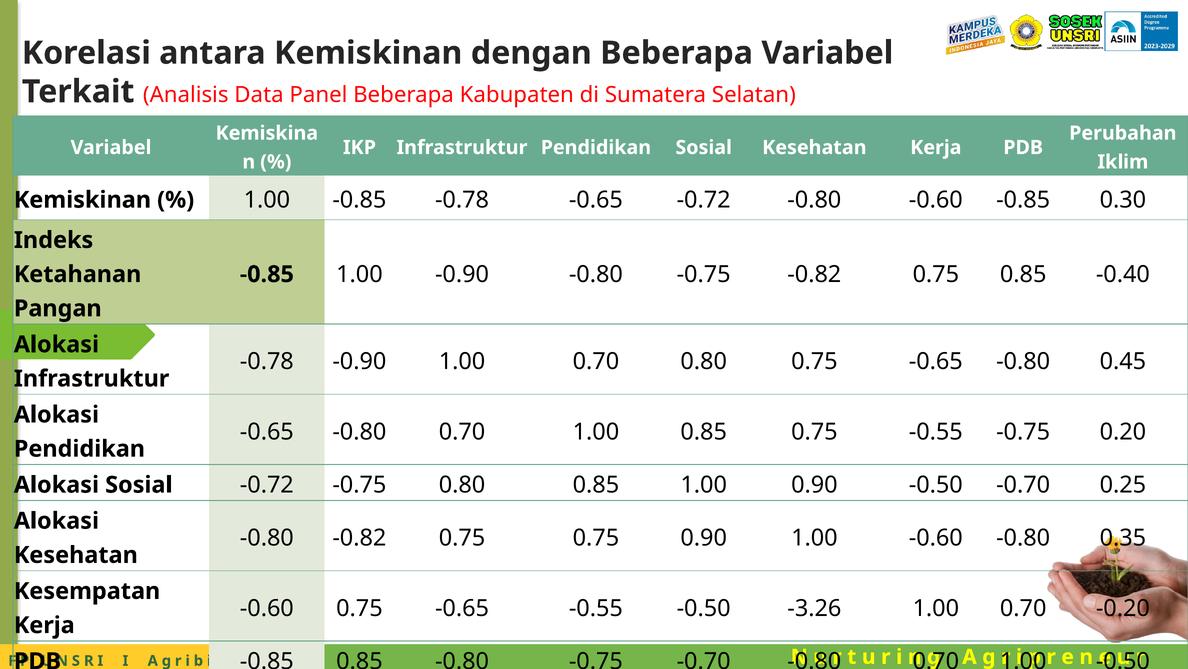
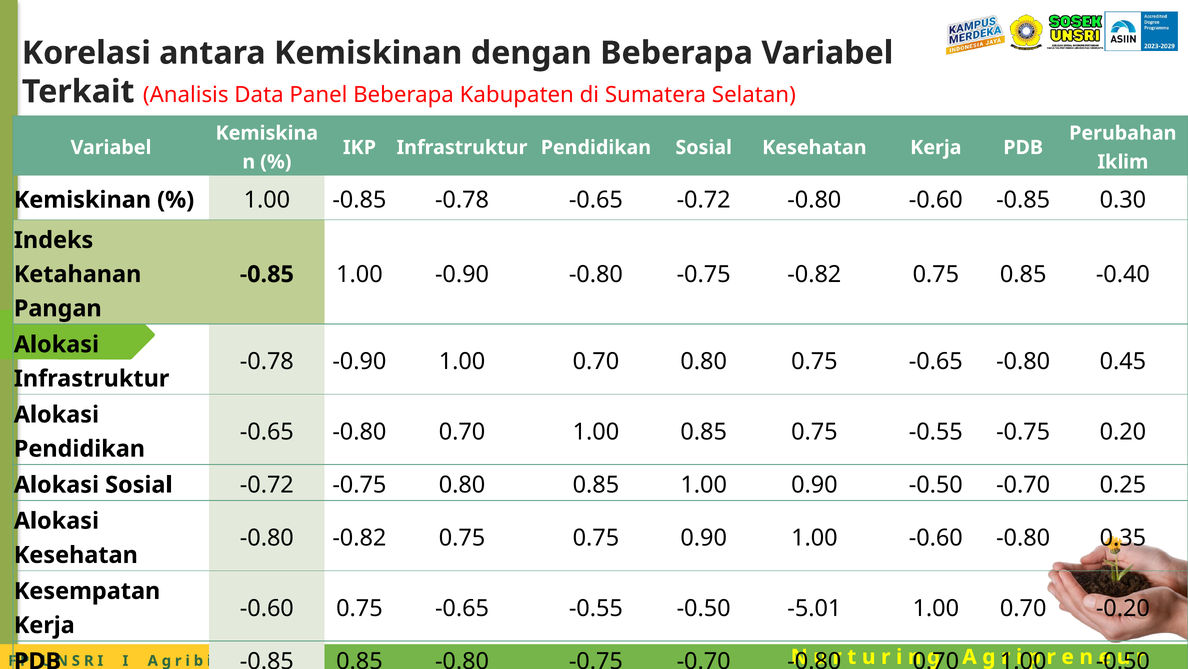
-3.26: -3.26 -> -5.01 (814, 608)
